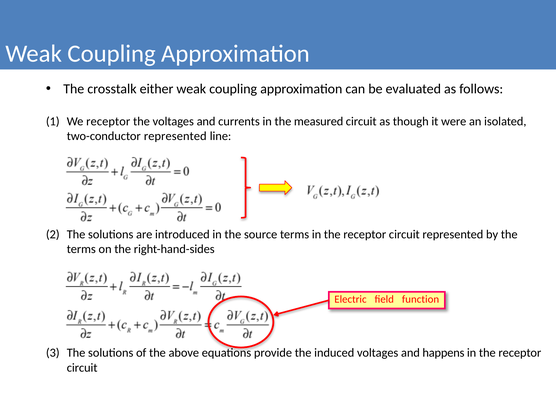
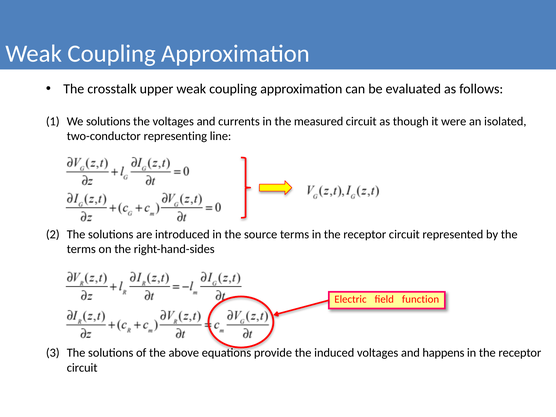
either: either -> upper (157, 89)
We receptor: receptor -> solutions (108, 121)
two-conductor represented: represented -> representing (175, 136)
